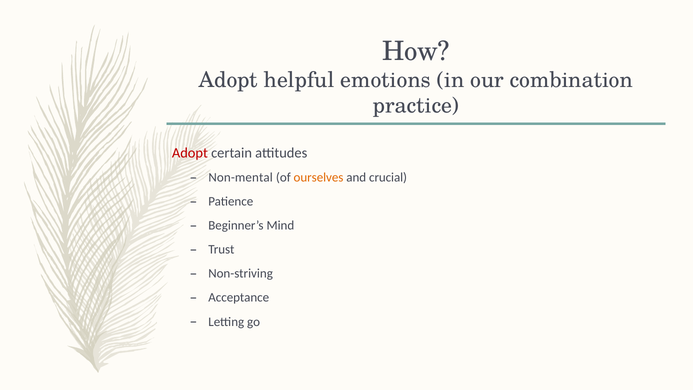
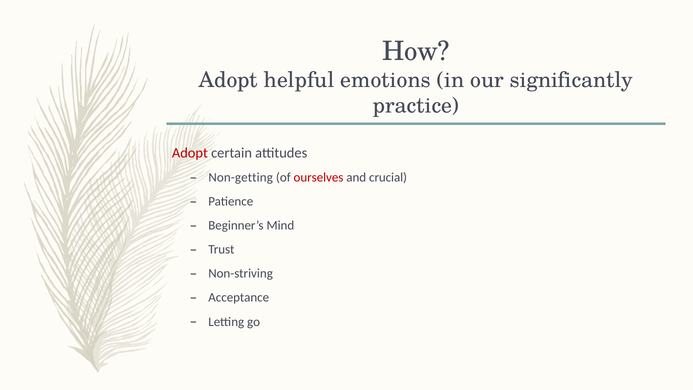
combination: combination -> significantly (571, 80)
Non-mental: Non-mental -> Non-getting (241, 178)
ourselves colour: orange -> red (319, 178)
